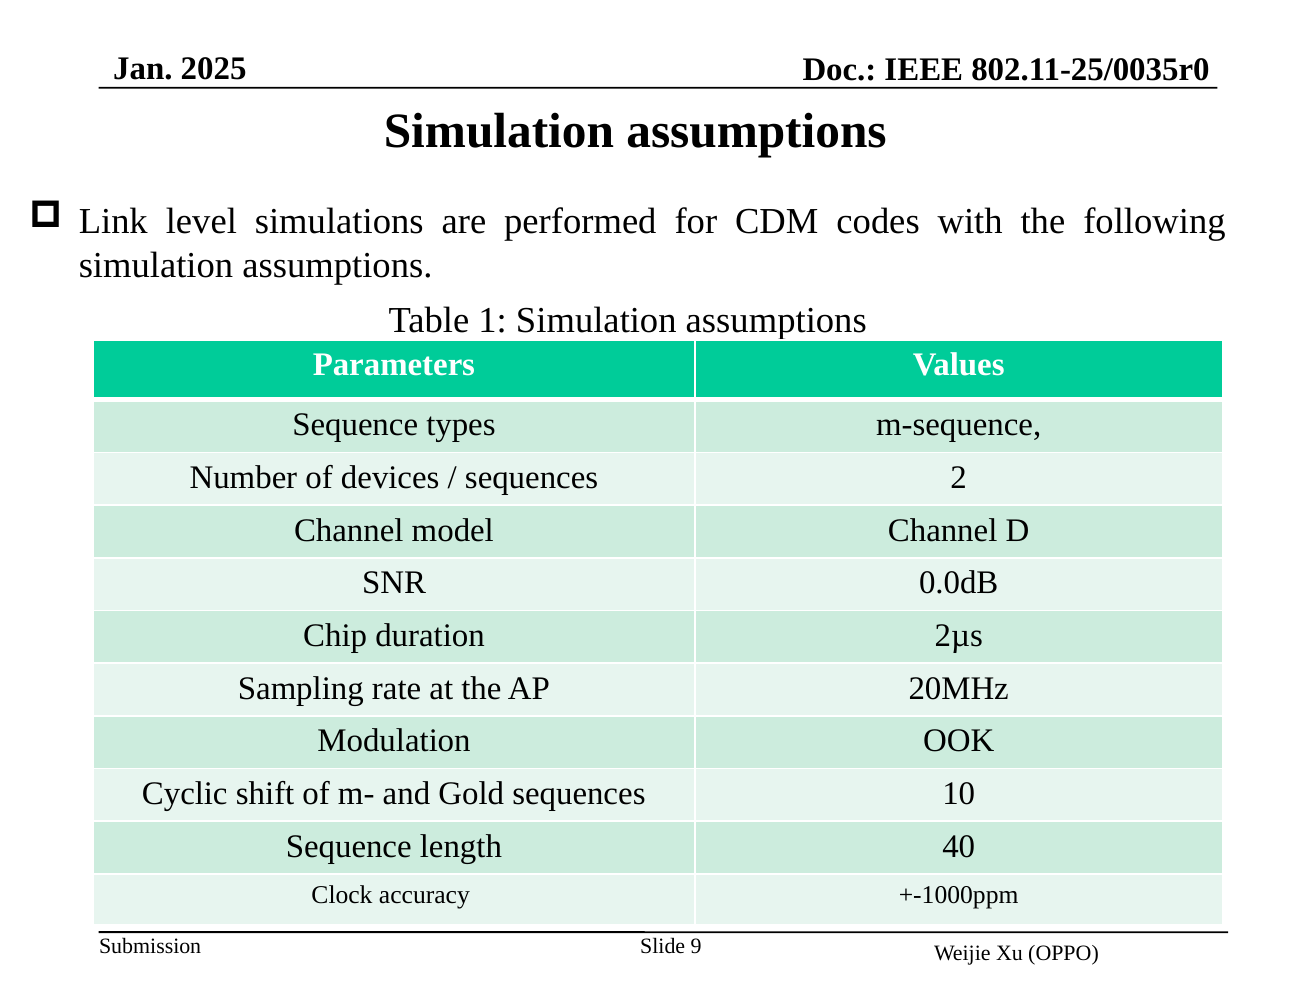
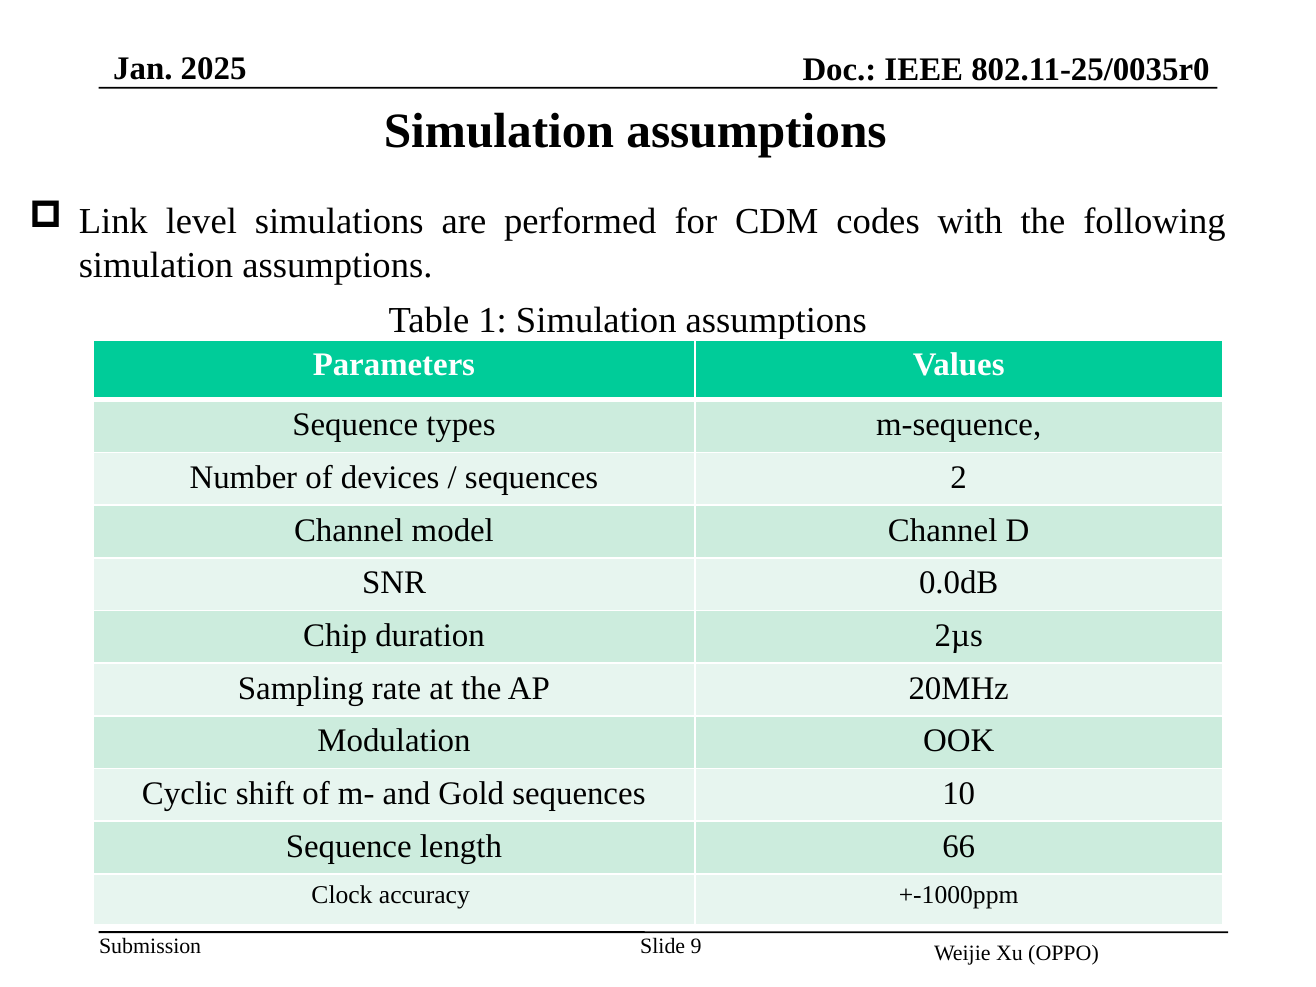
40: 40 -> 66 (959, 846)
